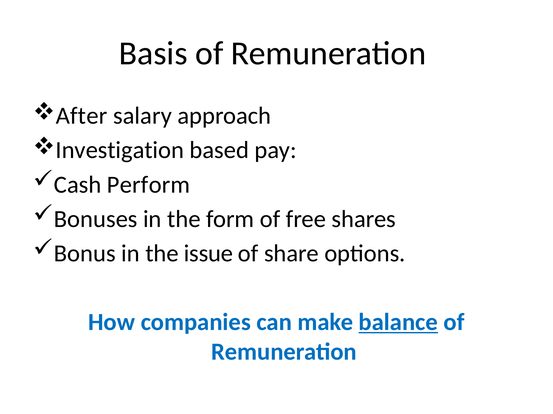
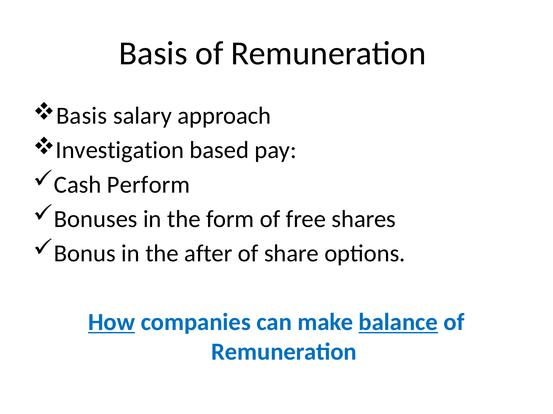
After: After -> Basis (82, 116)
issue: issue -> after (208, 254)
How underline: none -> present (112, 323)
